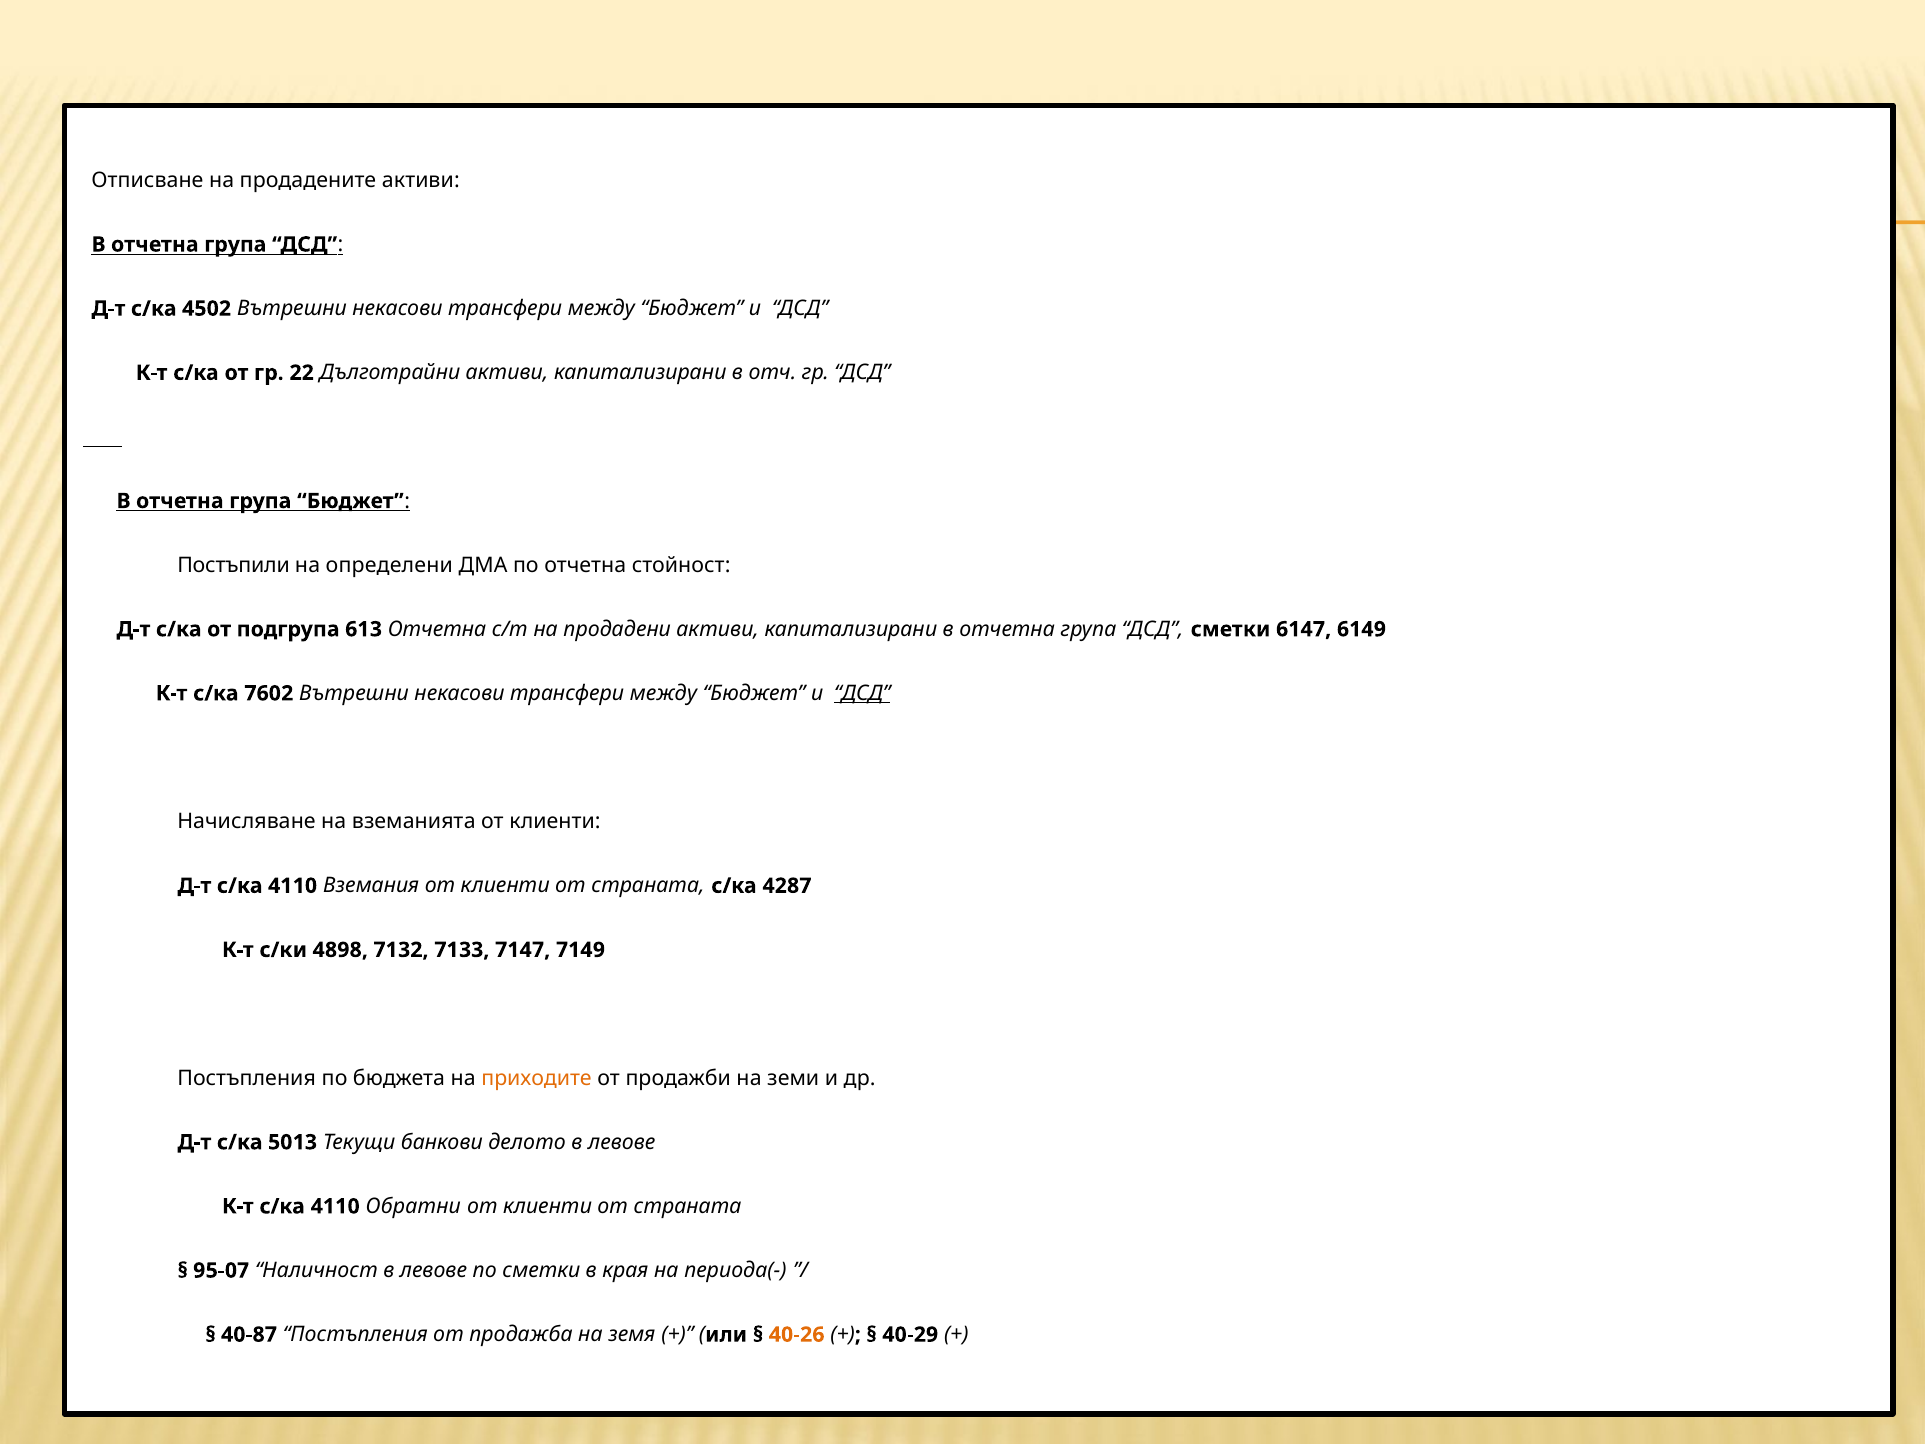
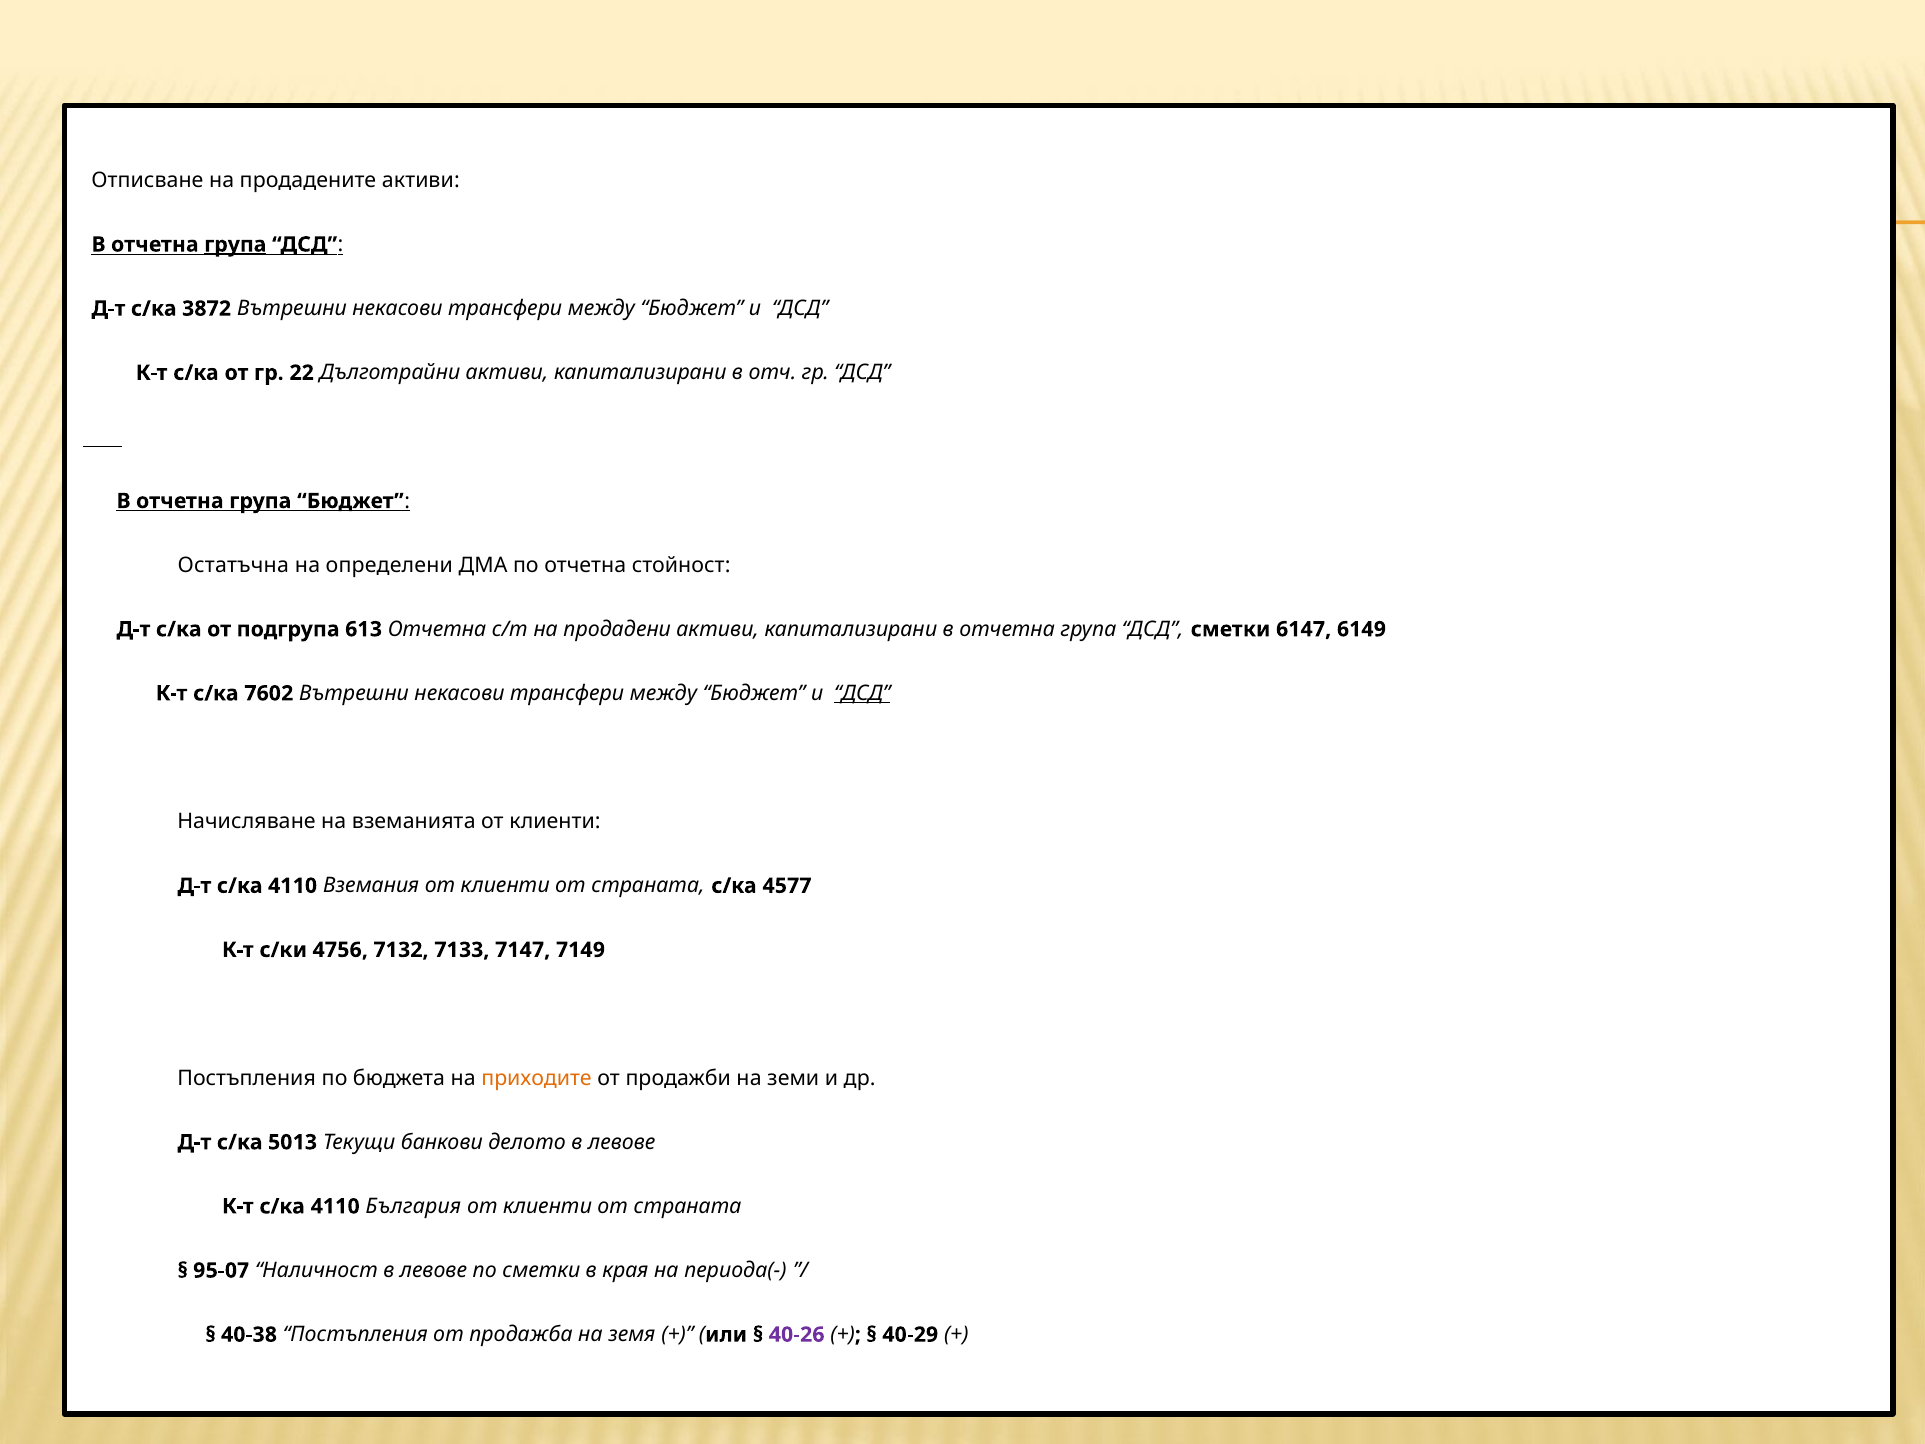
група underline: none -> present (235, 244)
4502: 4502 -> 3872 (207, 309)
Постъпили: Постъпили -> Остатъчна (233, 565)
4287: 4287 -> 4577 (787, 886)
4898: 4898 -> 4756 (340, 950)
Обратни: Обратни -> България (413, 1206)
40-87: 40-87 -> 40-38 (249, 1334)
40-26 colour: orange -> purple (797, 1334)
